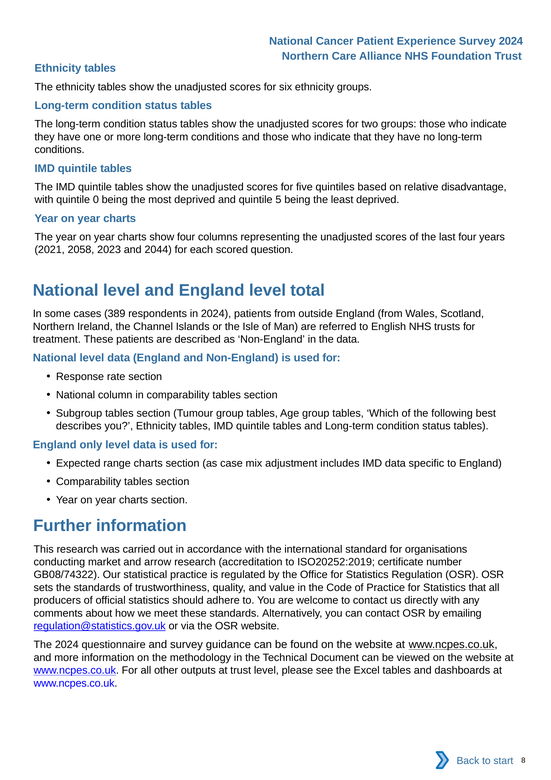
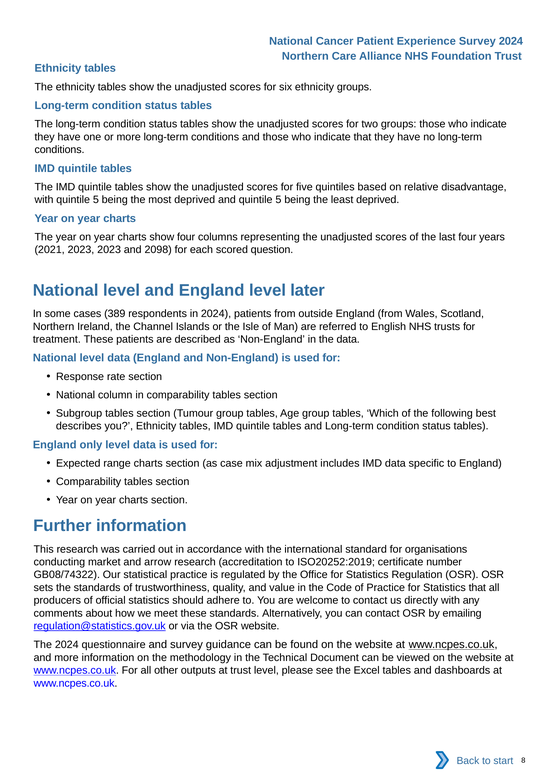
with quintile 0: 0 -> 5 (96, 200)
2021 2058: 2058 -> 2023 (81, 250)
2044: 2044 -> 2098 (158, 250)
total: total -> later (308, 290)
